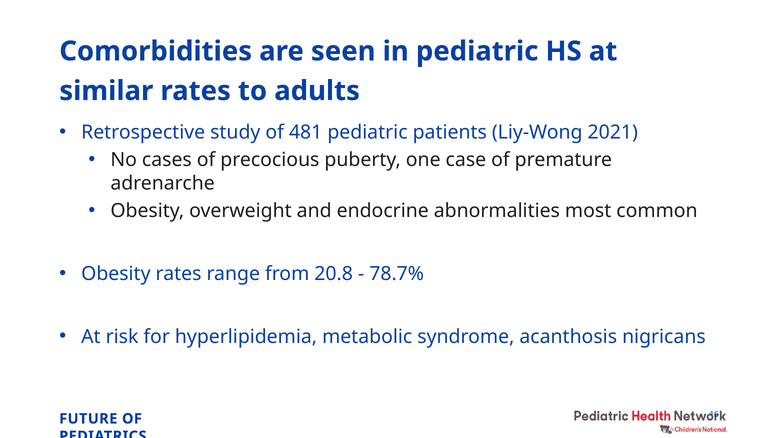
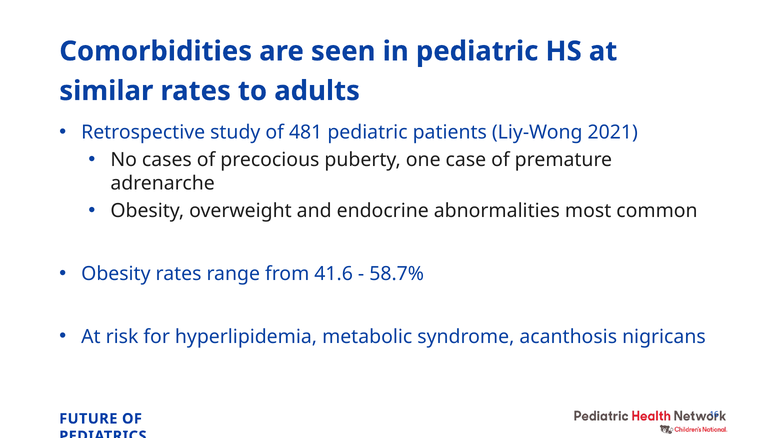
20.8: 20.8 -> 41.6 (334, 273)
78.7%: 78.7% -> 58.7% (397, 273)
